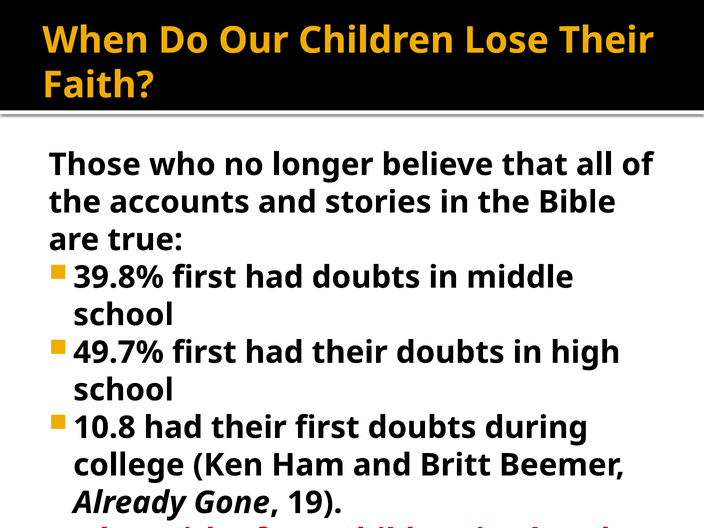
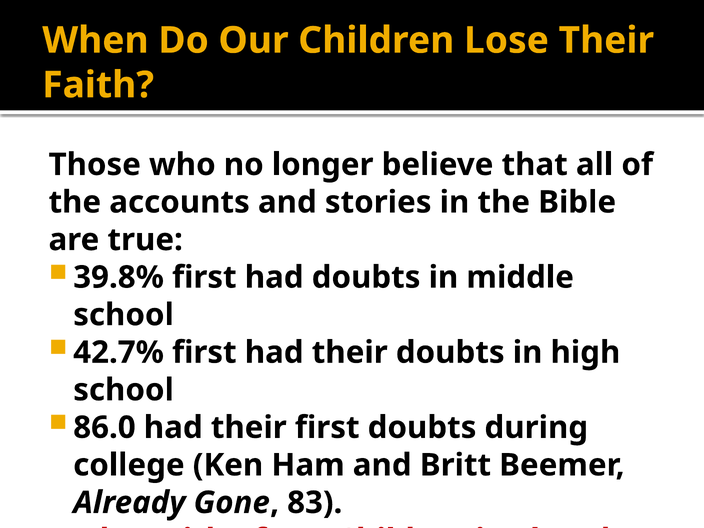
49.7%: 49.7% -> 42.7% (119, 352)
10.8: 10.8 -> 86.0 (104, 428)
19: 19 -> 83 (315, 503)
